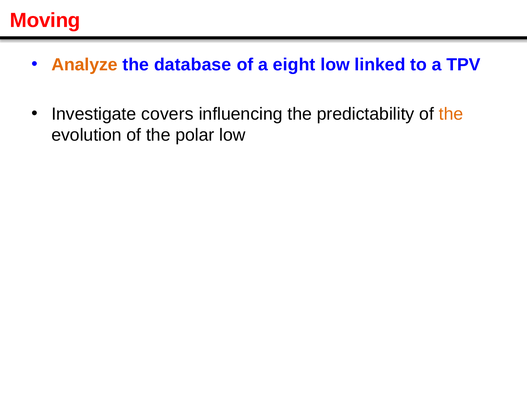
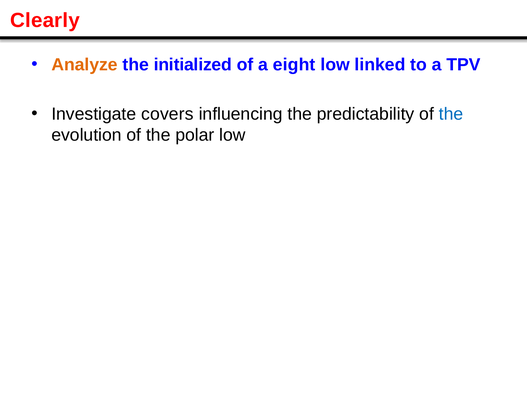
Moving: Moving -> Clearly (45, 20)
database: database -> initialized (193, 65)
the colour: orange -> blue (451, 114)
